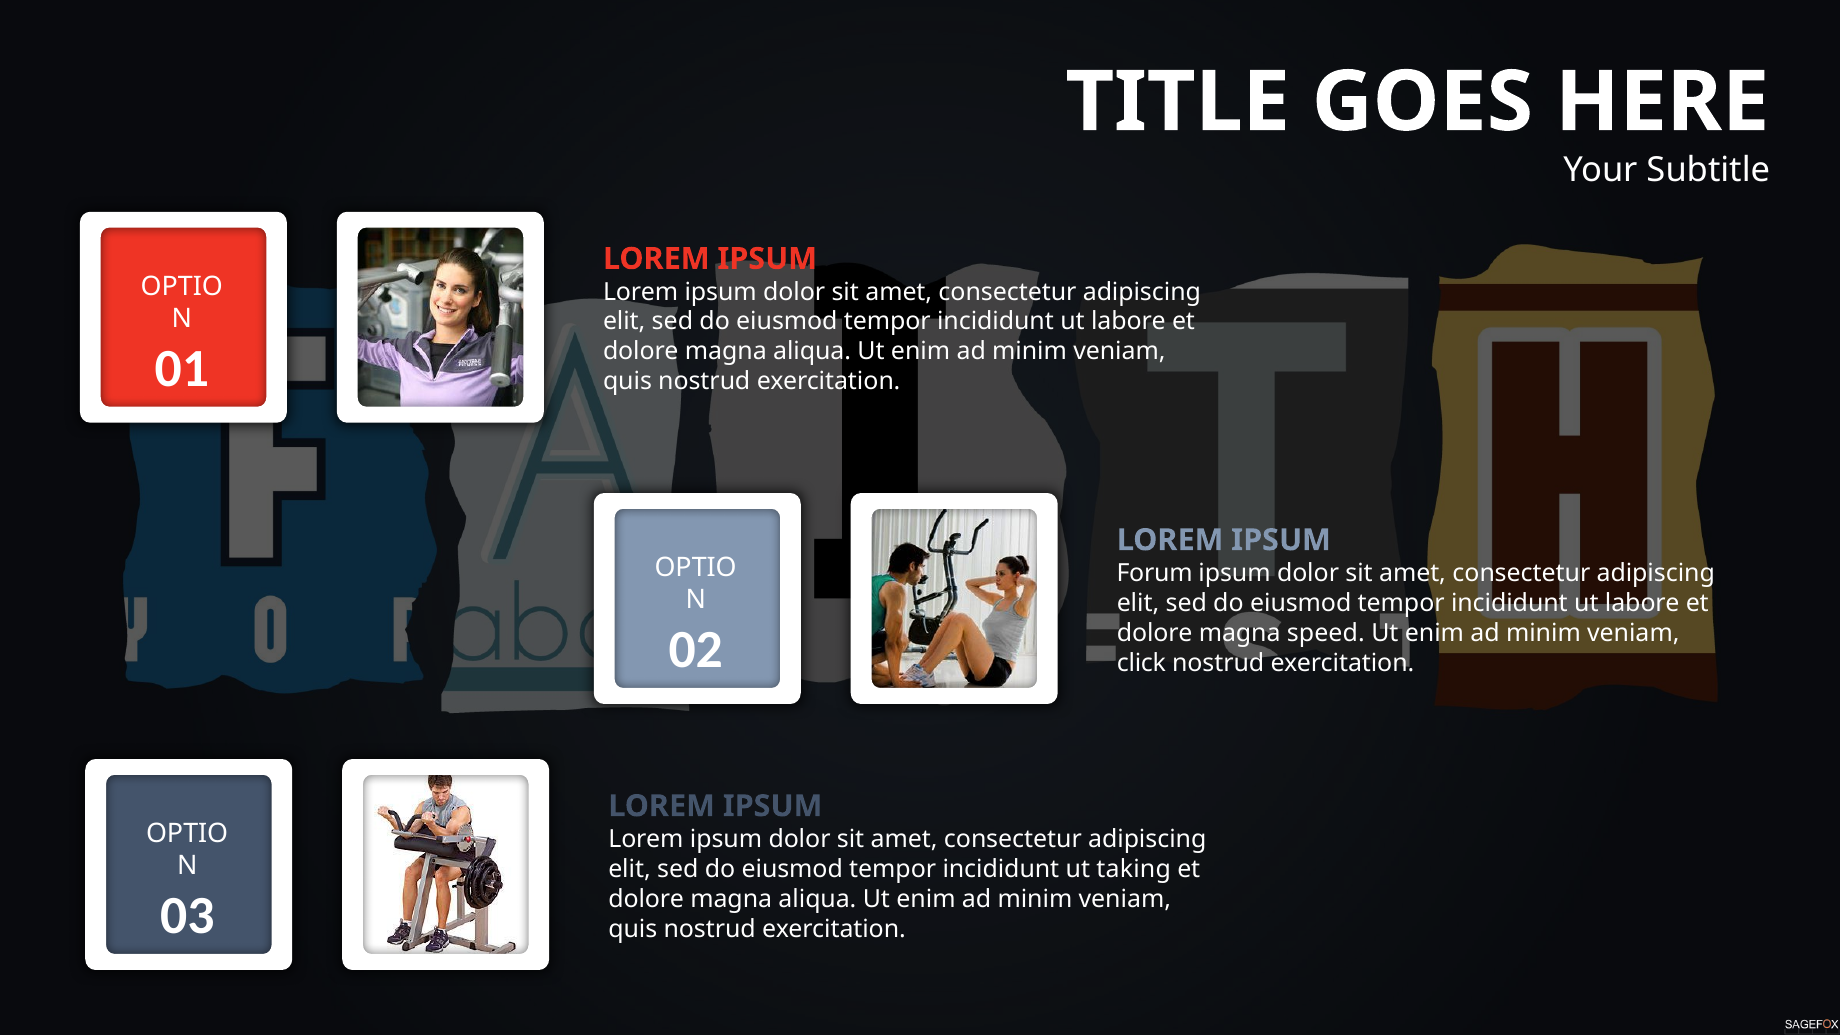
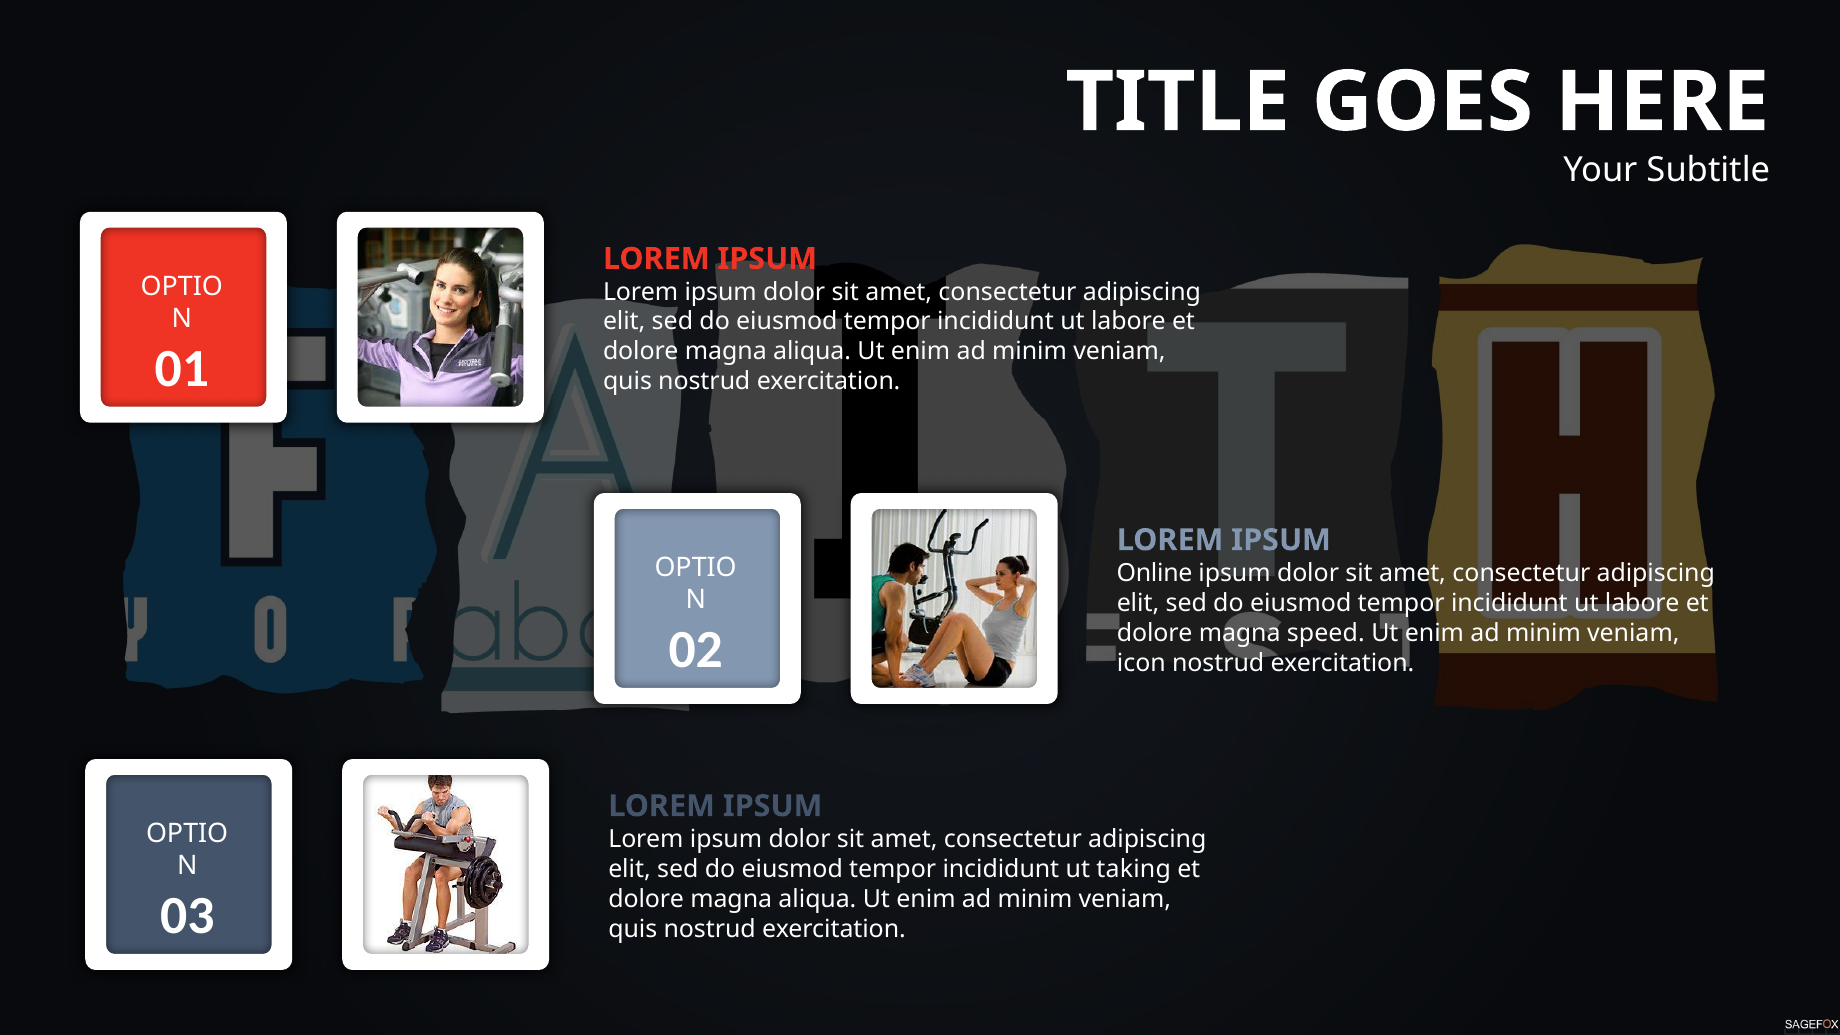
Forum: Forum -> Online (1155, 573)
click: click -> icon (1141, 663)
